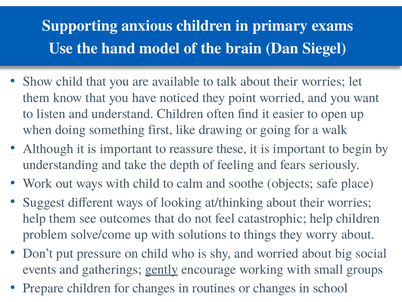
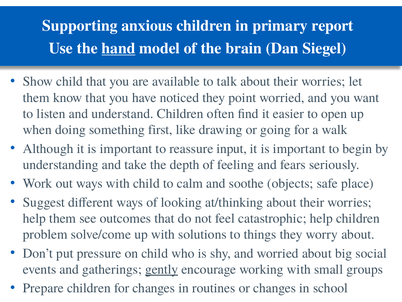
exams: exams -> report (332, 25)
hand underline: none -> present (118, 48)
these: these -> input (232, 148)
